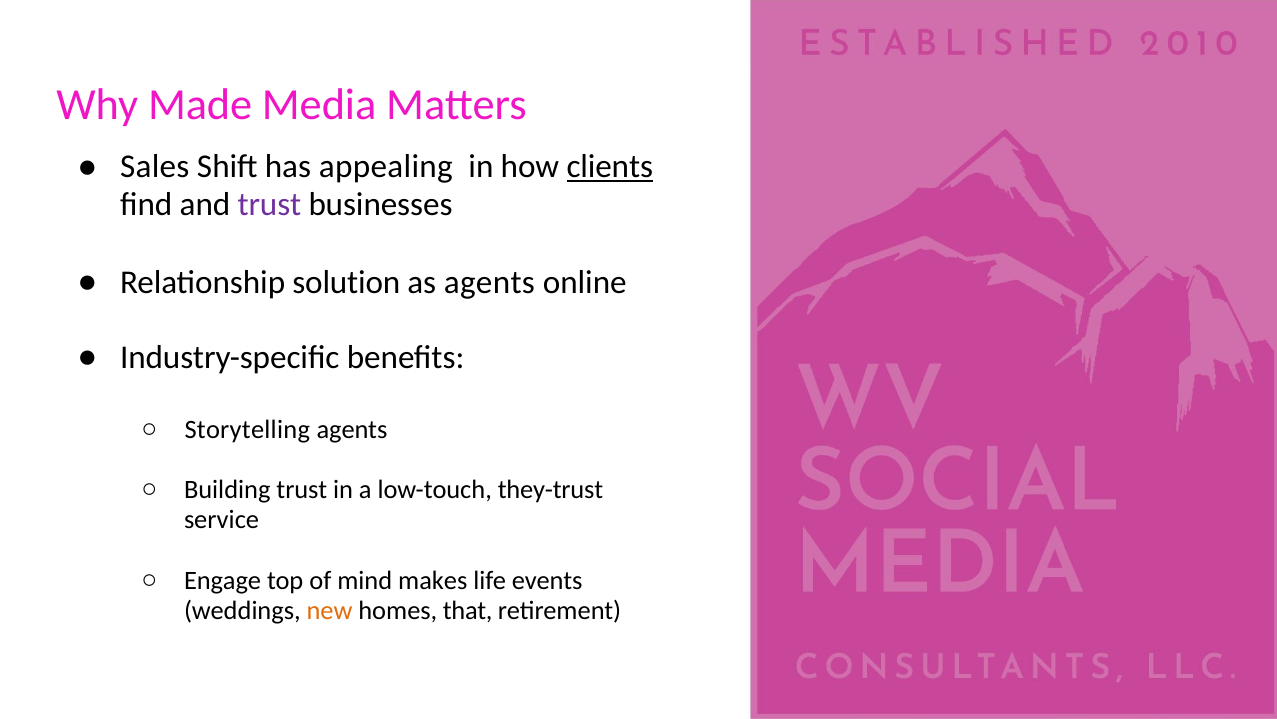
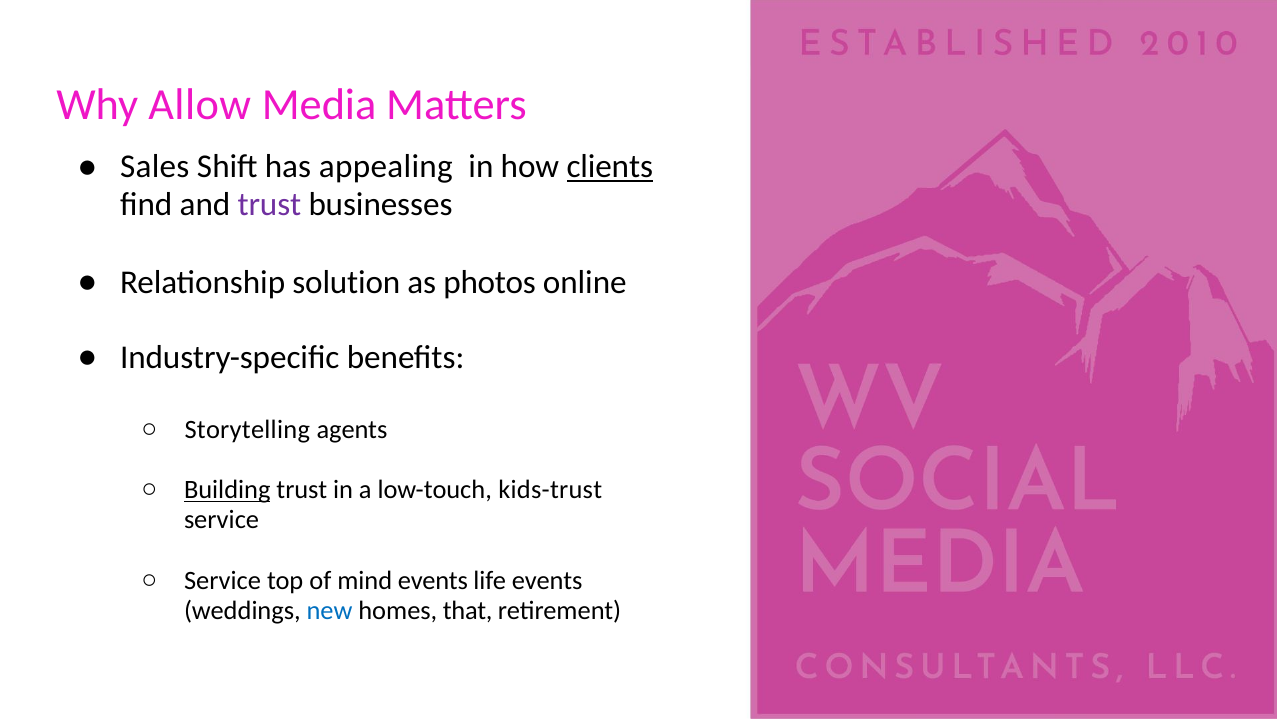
Made: Made -> Allow (200, 105)
as agents: agents -> photos (490, 282)
Building underline: none -> present (227, 490)
they-trust: they-trust -> kids-trust (550, 490)
Engage: Engage -> Service (222, 580)
mind makes: makes -> events (433, 580)
new colour: orange -> blue (330, 610)
